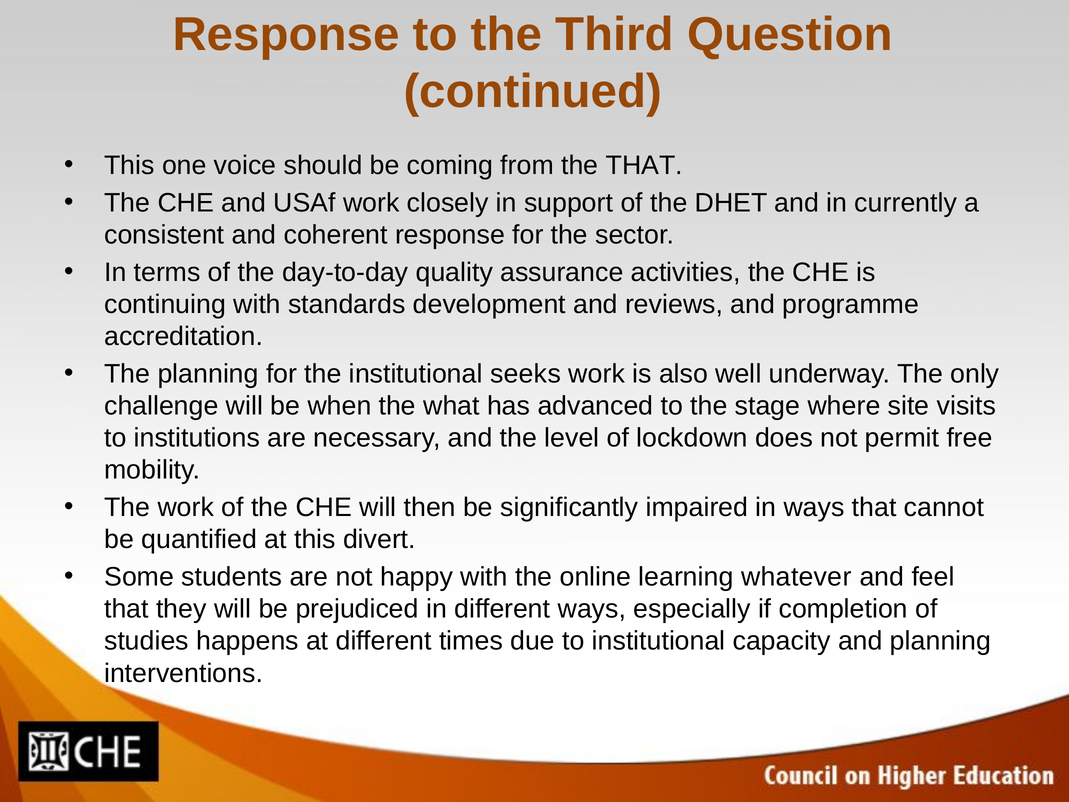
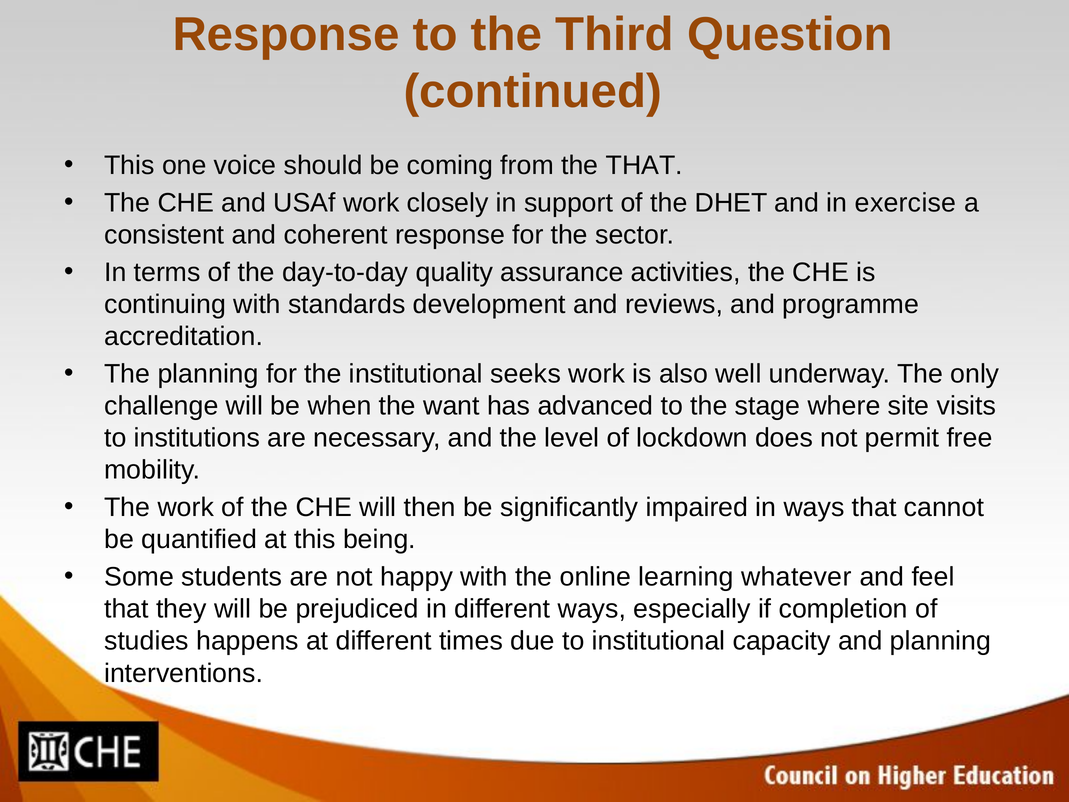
currently: currently -> exercise (906, 203)
what: what -> want (451, 406)
divert: divert -> being (379, 539)
